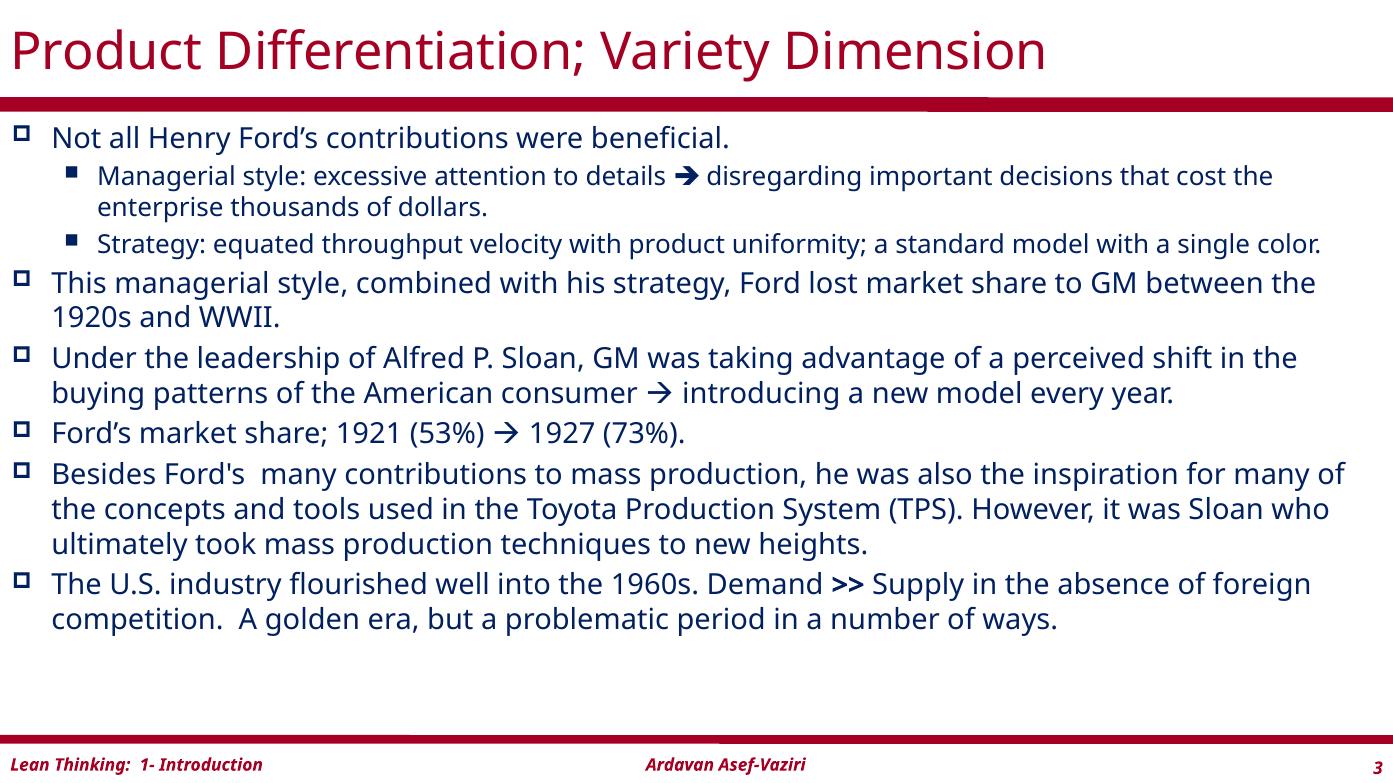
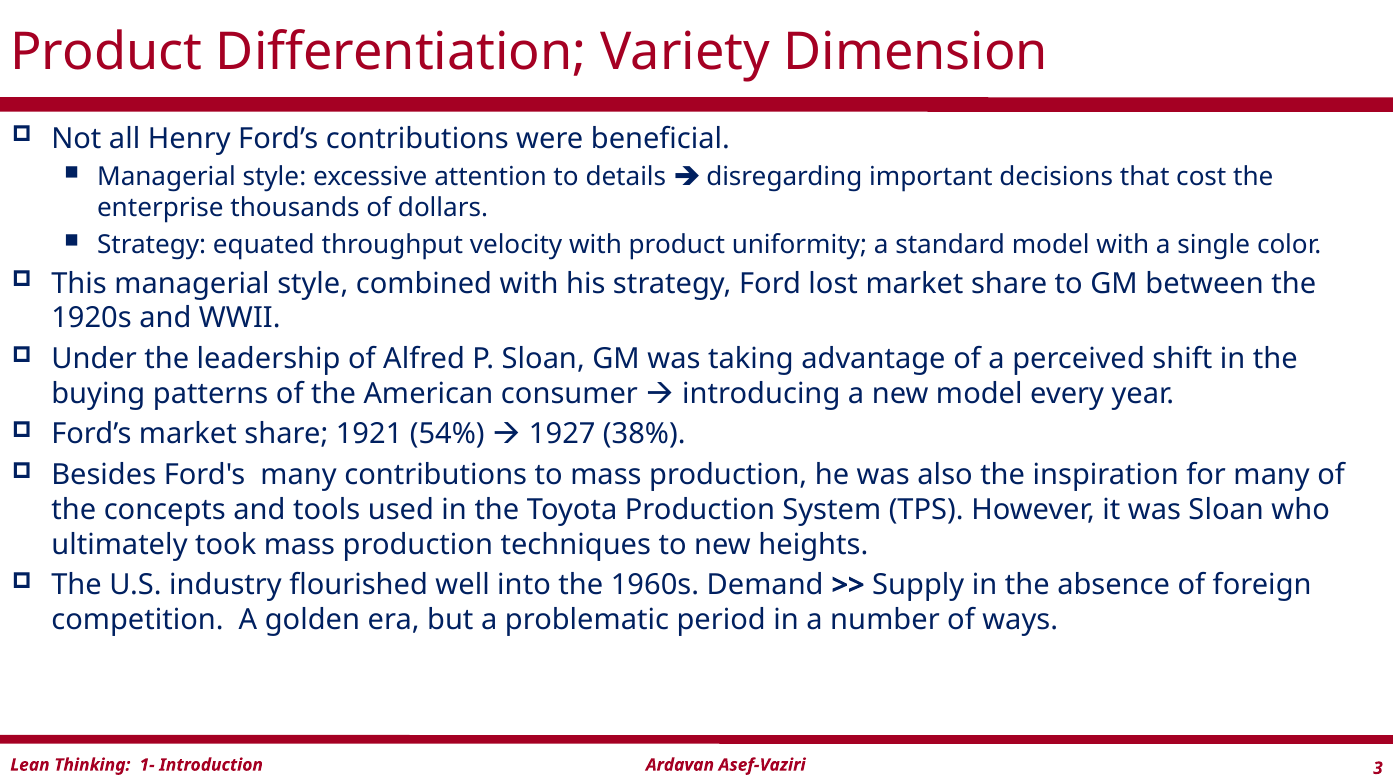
53%: 53% -> 54% (447, 435)
73%: 73% -> 38% (644, 435)
